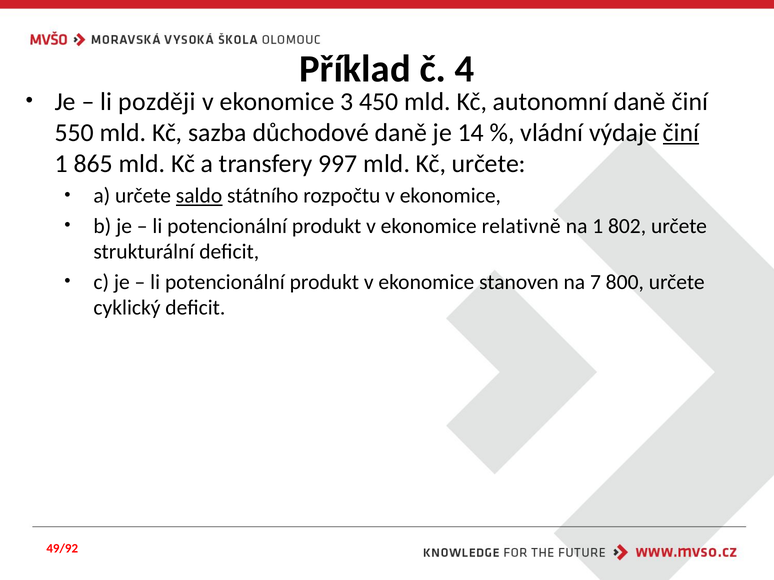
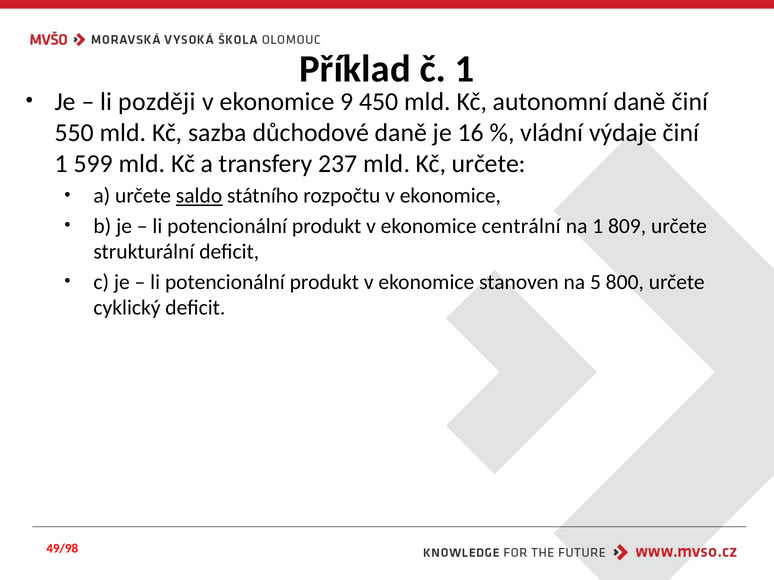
č 4: 4 -> 1 (465, 69)
3: 3 -> 9 (347, 102)
14: 14 -> 16 (471, 133)
činí underline: present -> none (681, 133)
865: 865 -> 599 (93, 164)
997: 997 -> 237 (338, 164)
relativně: relativně -> centrální (521, 226)
802: 802 -> 809 (627, 226)
7: 7 -> 5 (595, 282)
49/92: 49/92 -> 49/98 (62, 549)
